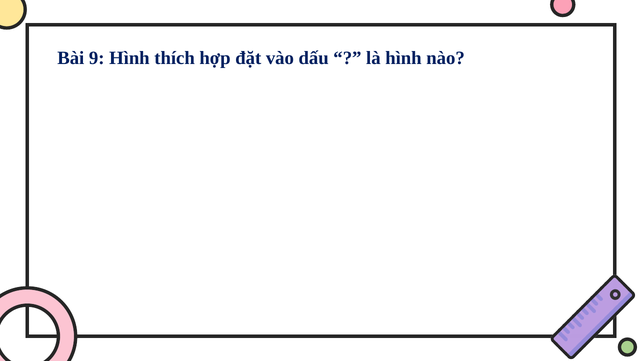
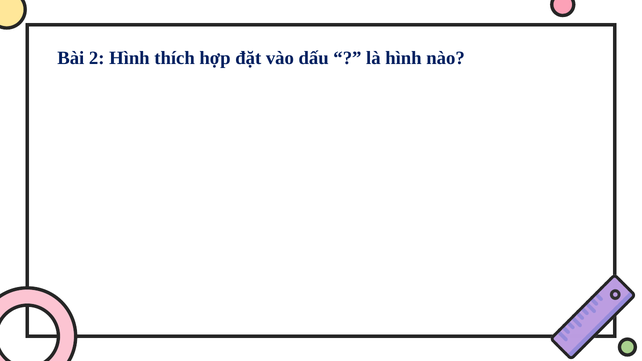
9: 9 -> 2 (97, 58)
